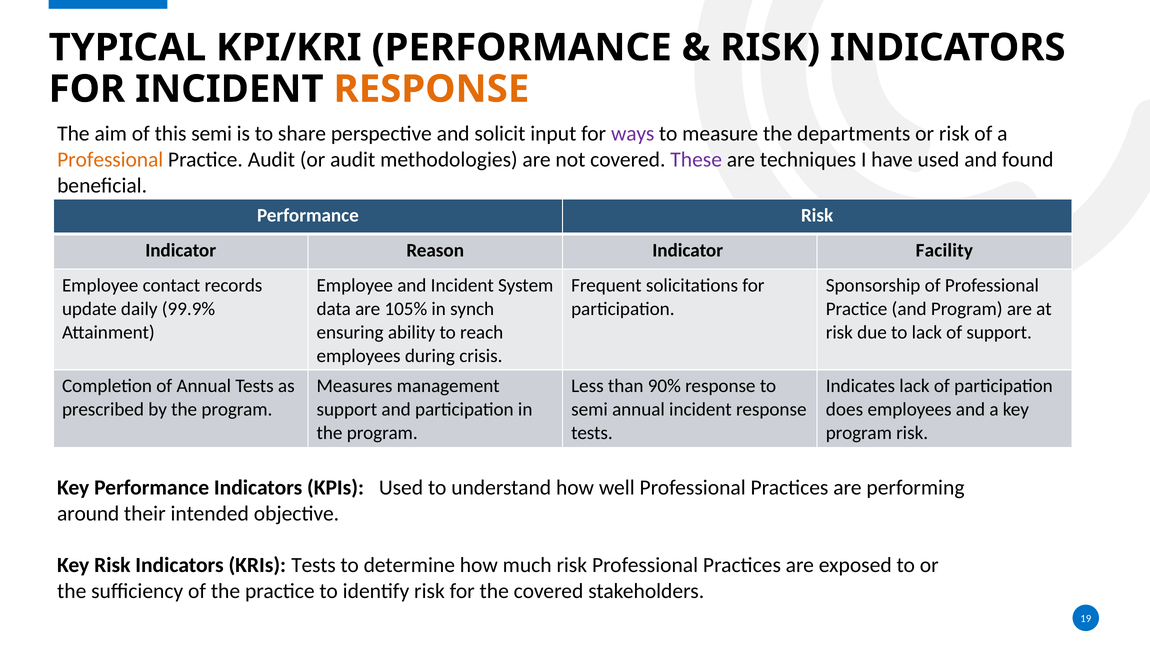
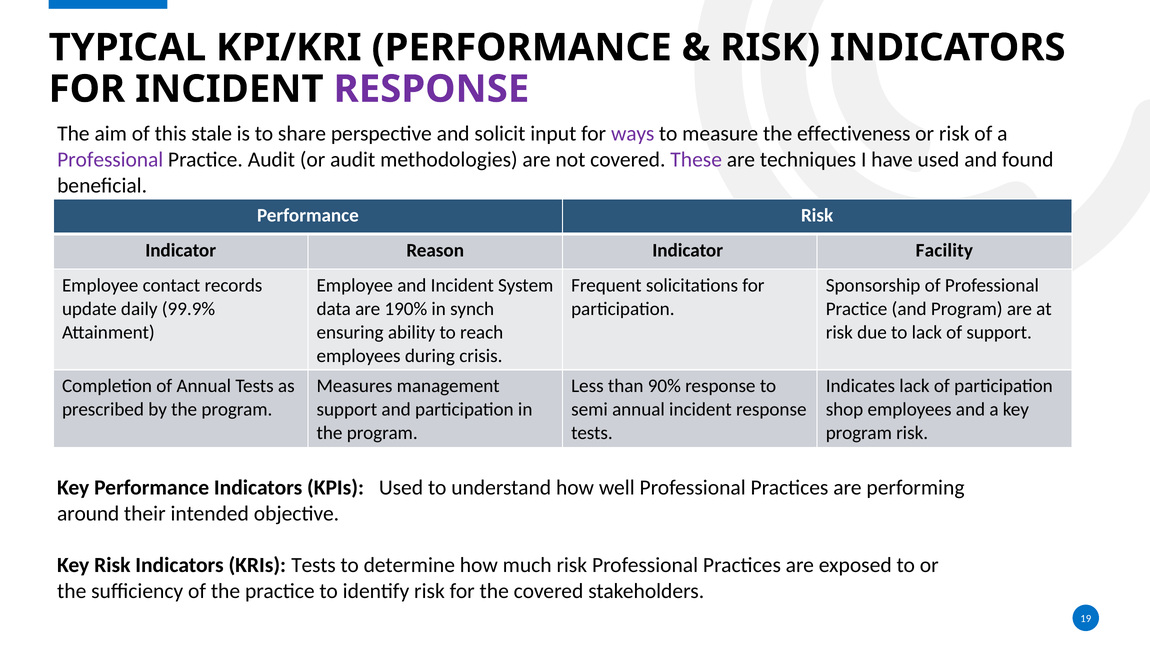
RESPONSE colour: orange -> purple (431, 89)
this semi: semi -> stale (212, 134)
departments: departments -> effectiveness (854, 134)
Professional colour: orange -> purple (110, 160)
105%: 105% -> 190% (406, 309)
does: does -> shop (845, 409)
